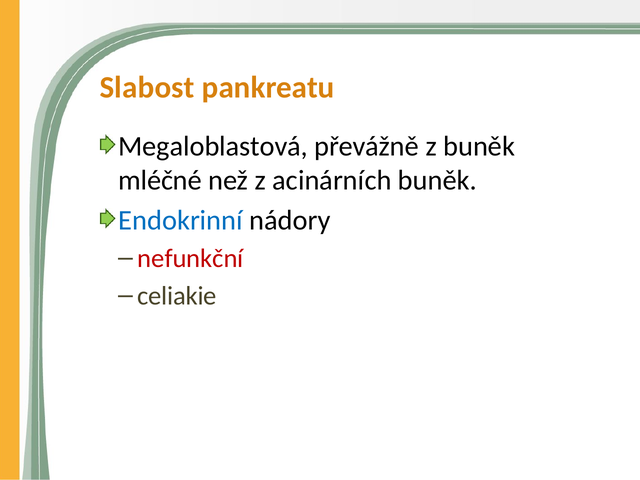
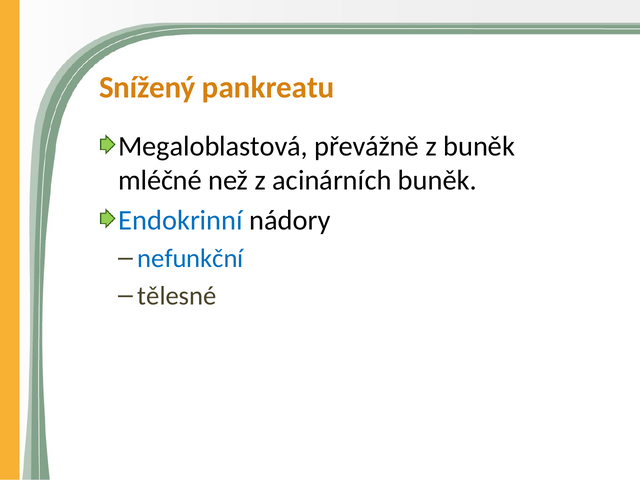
Slabost: Slabost -> Snížený (147, 88)
nefunkční colour: red -> blue (191, 259)
celiakie: celiakie -> tělesné (177, 296)
